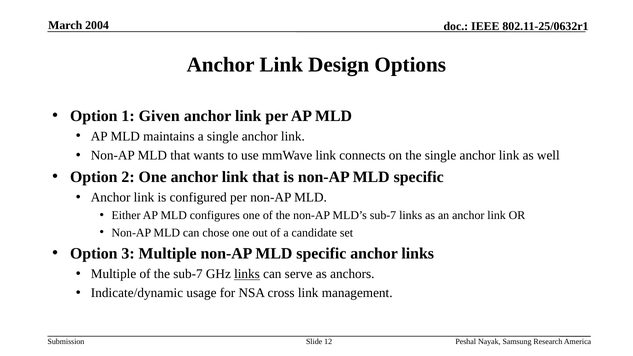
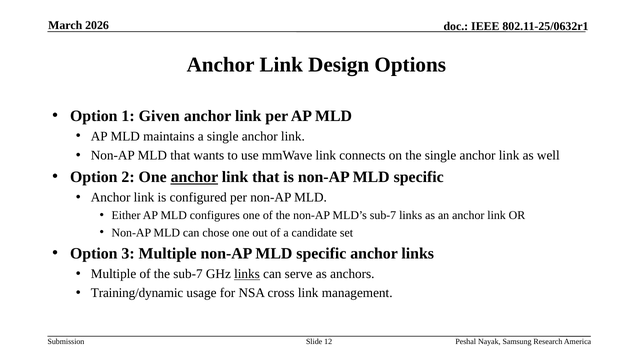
2004: 2004 -> 2026 (97, 25)
anchor underline: none -> present (194, 177)
Indicate/dynamic: Indicate/dynamic -> Training/dynamic (137, 293)
